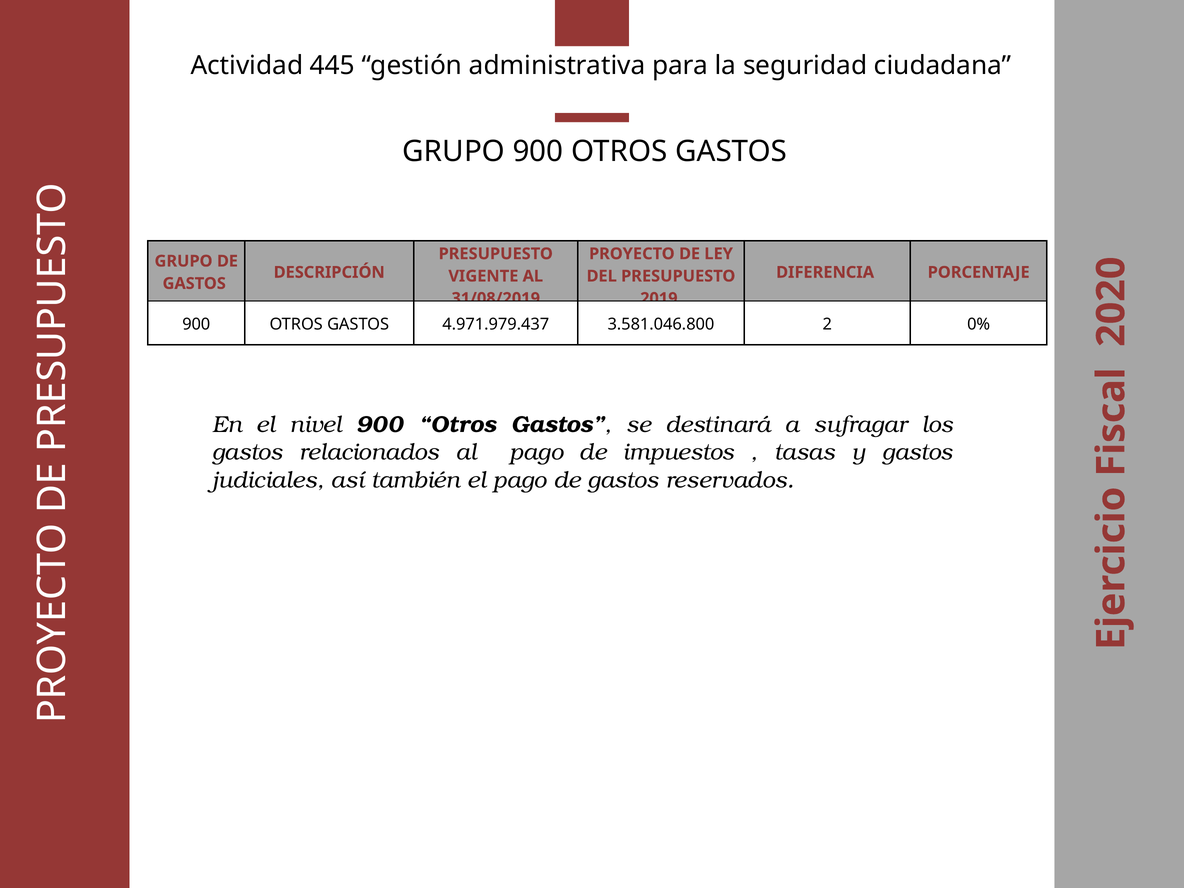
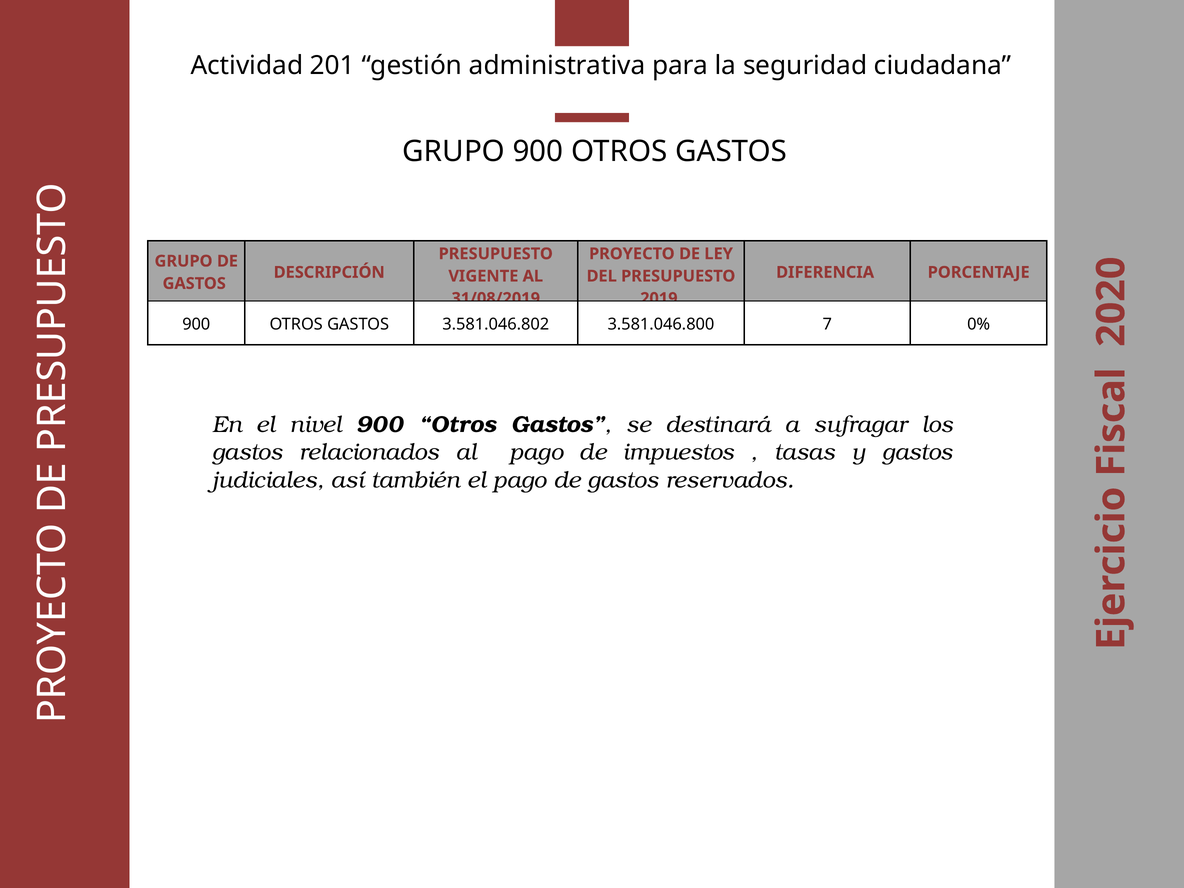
445: 445 -> 201 (332, 66)
4.971.979.437: 4.971.979.437 -> 3.581.046.802 (496, 324)
3.581.046.800 2: 2 -> 7 (827, 324)
